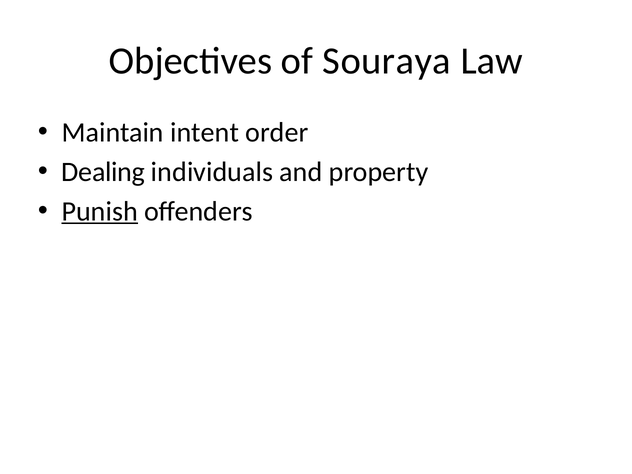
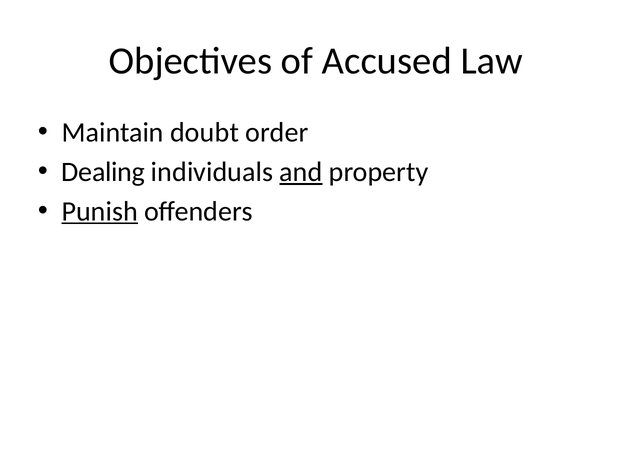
Souraya: Souraya -> Accused (387, 61)
intent: intent -> doubt (205, 133)
and underline: none -> present (301, 172)
